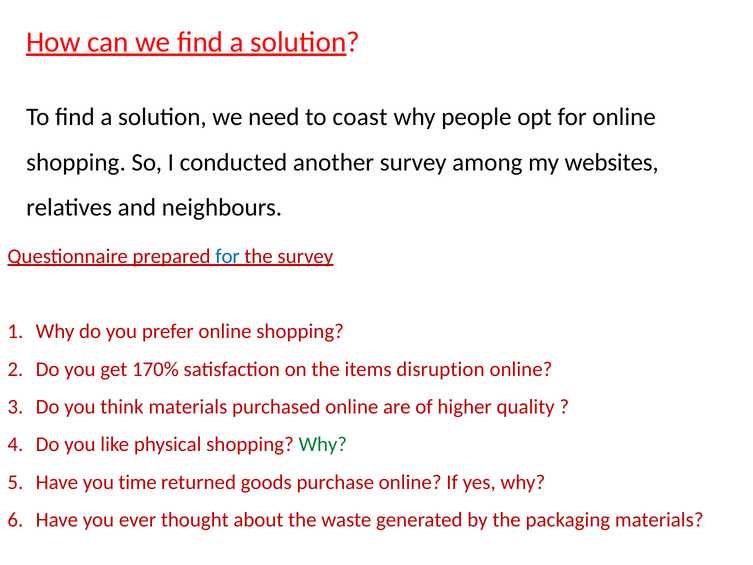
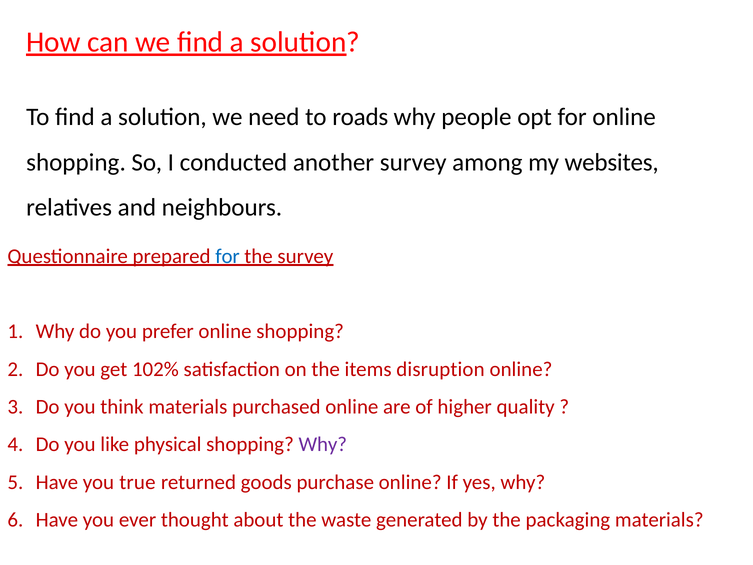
coast: coast -> roads (360, 117)
170%: 170% -> 102% (155, 369)
Why colour: green -> purple (323, 444)
time: time -> true (137, 482)
